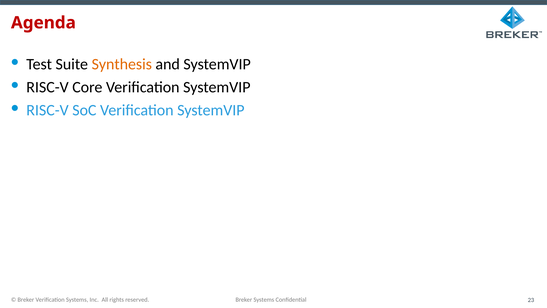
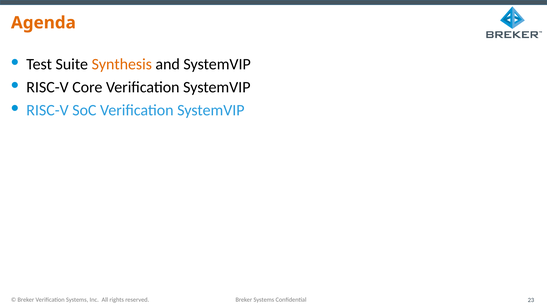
Agenda colour: red -> orange (43, 23)
